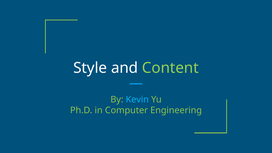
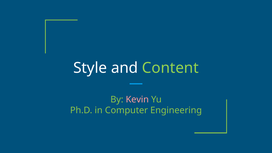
Kevin colour: light blue -> pink (137, 100)
